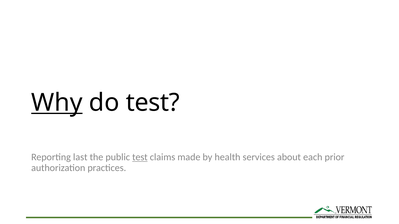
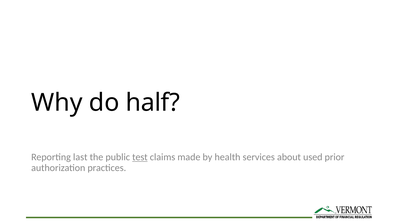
Why underline: present -> none (57, 103)
do test: test -> half (153, 103)
each: each -> used (313, 158)
